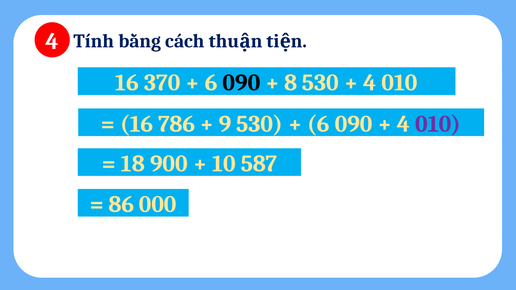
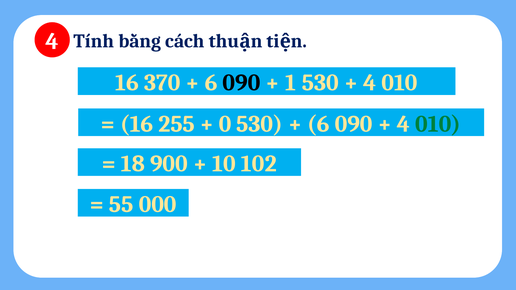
8: 8 -> 1 (291, 83)
786: 786 -> 255 (177, 124)
9: 9 -> 0 (225, 124)
010 colour: purple -> green (438, 124)
587: 587 -> 102 (259, 164)
86: 86 -> 55 (121, 205)
